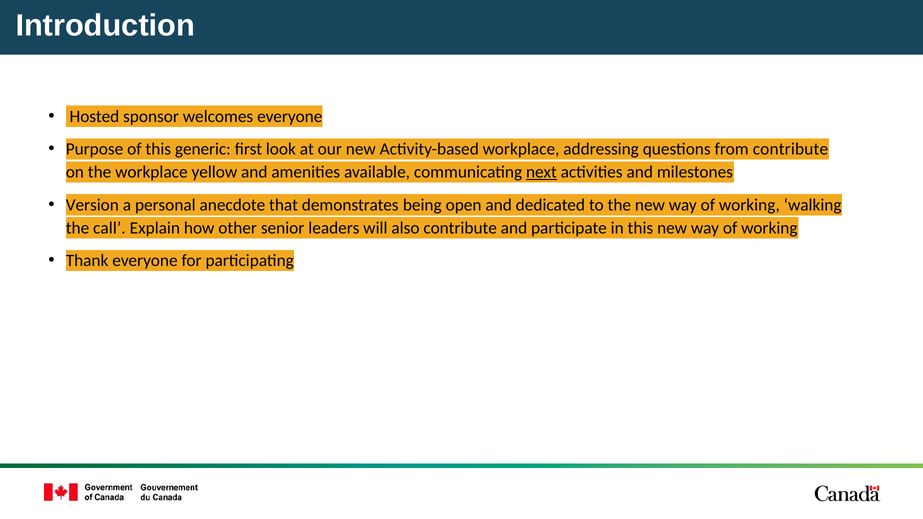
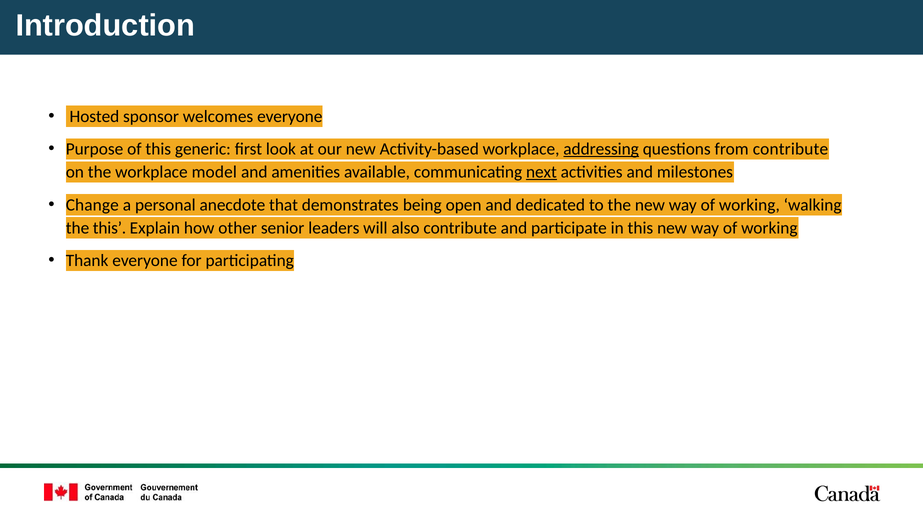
addressing underline: none -> present (601, 149)
yellow: yellow -> model (214, 172)
Version: Version -> Change (92, 205)
the call: call -> this (110, 228)
